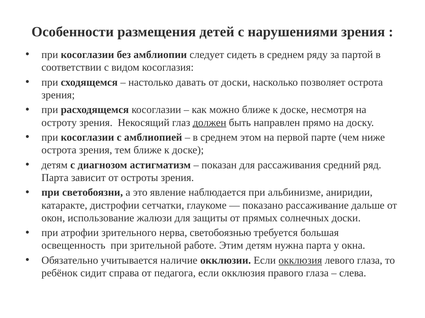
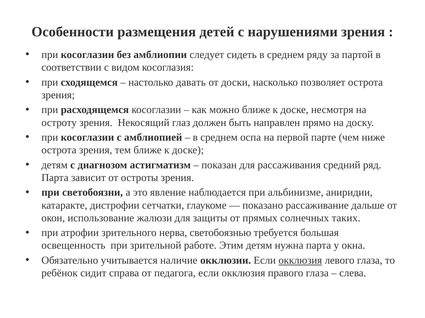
должен underline: present -> none (210, 123)
этом: этом -> оспа (251, 138)
солнечных доски: доски -> таких (346, 218)
